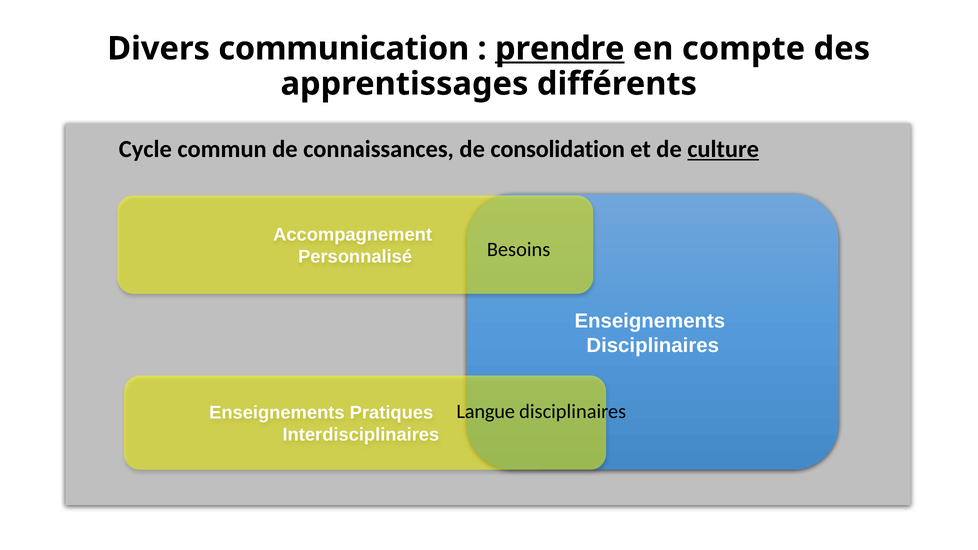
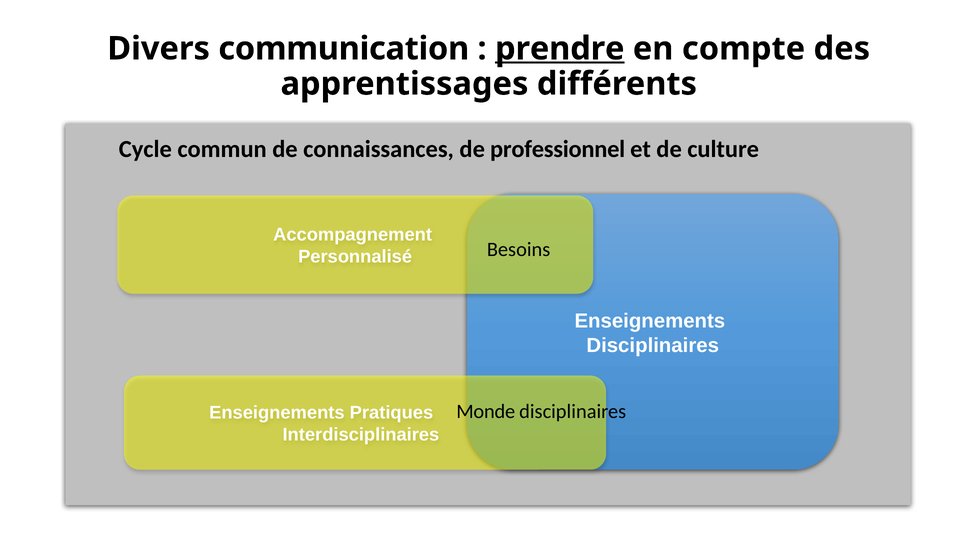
consolidation: consolidation -> professionnel (558, 149)
culture underline: present -> none (723, 149)
Langue: Langue -> Monde (486, 412)
